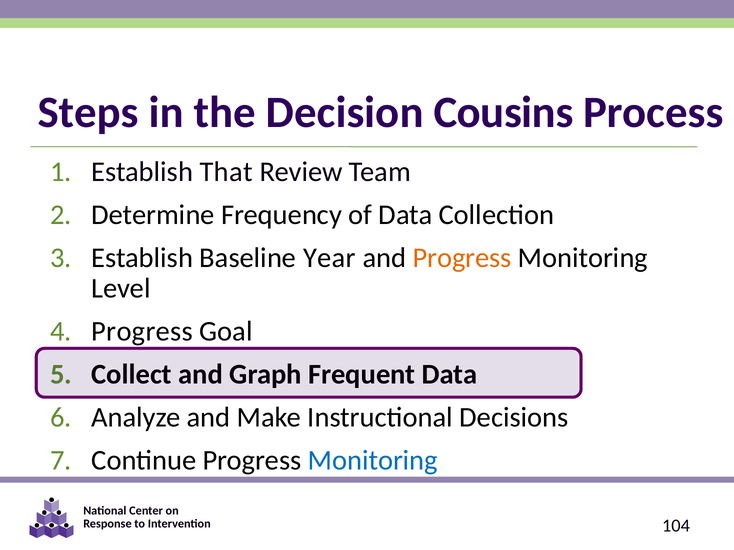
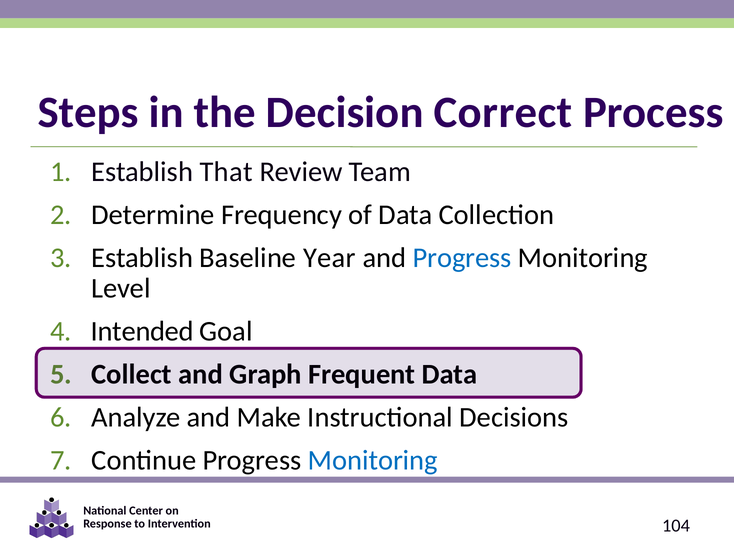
Cousins: Cousins -> Correct (503, 113)
Progress colour: orange -> blue (462, 258)
Progress: Progress -> Intended (142, 332)
